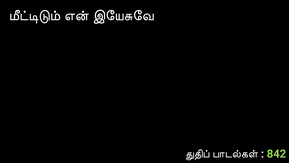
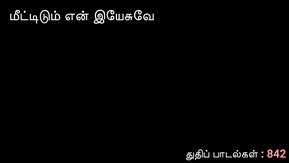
842 colour: light green -> pink (276, 153)
